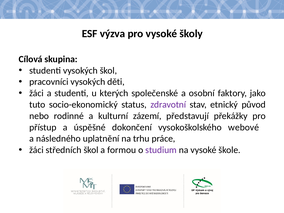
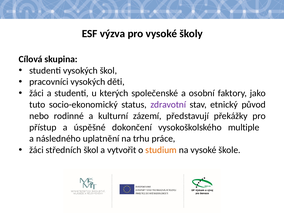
webové: webové -> multiple (244, 127)
formou: formou -> vytvořit (122, 150)
studium colour: purple -> orange (161, 150)
